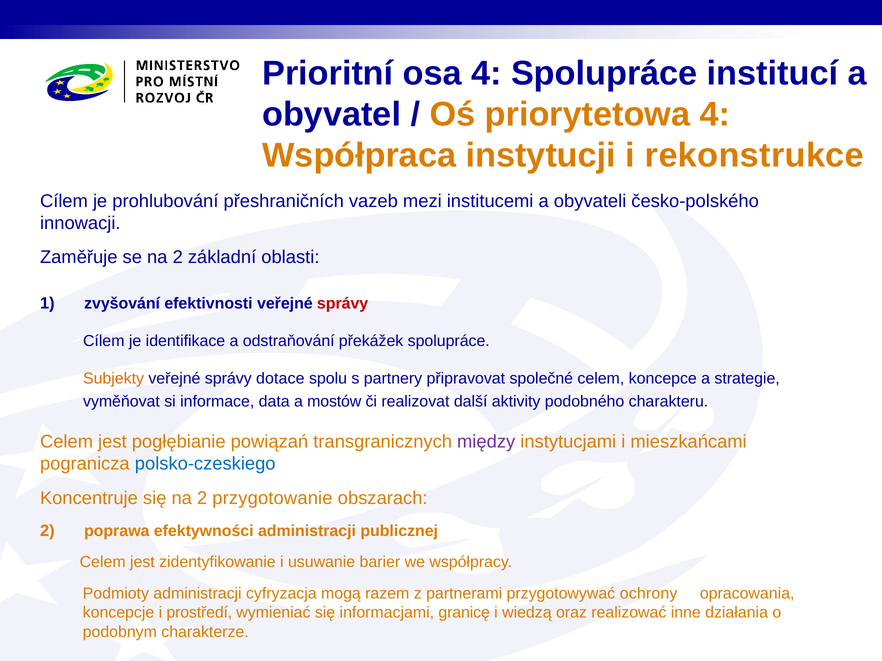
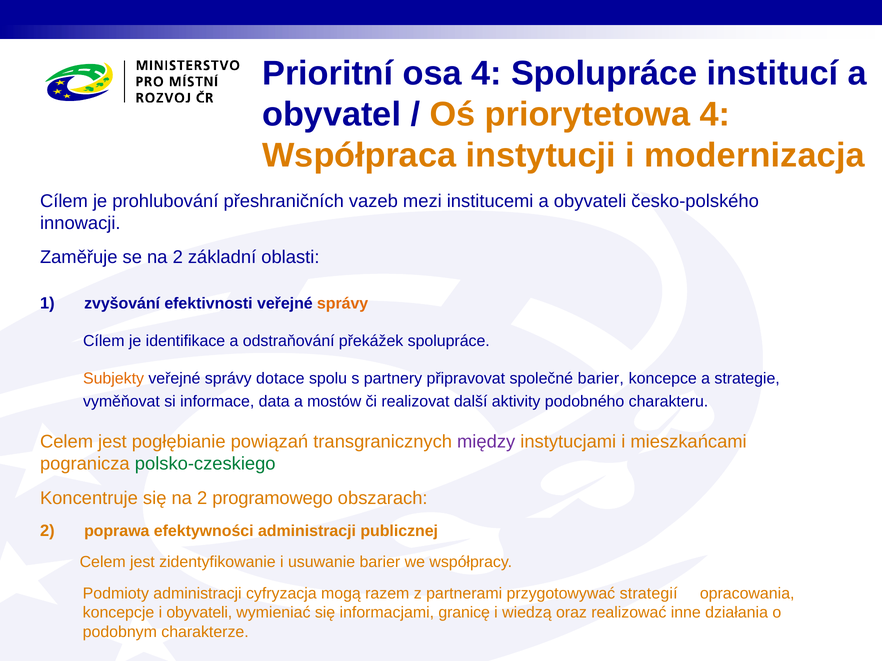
rekonstrukce: rekonstrukce -> modernizacja (754, 156)
správy colour: red -> orange (343, 304)
společné celem: celem -> barier (601, 379)
polsko-czeskiego colour: blue -> green (205, 464)
przygotowanie: przygotowanie -> programowego (273, 499)
ochrony: ochrony -> strategií (649, 594)
i prostředí: prostředí -> obyvateli (199, 613)
